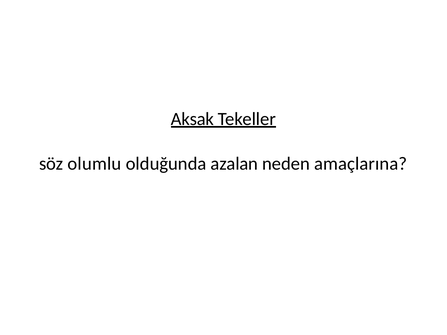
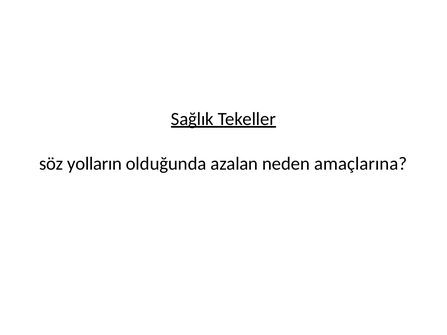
Aksak: Aksak -> Sağlık (192, 119)
olumlu: olumlu -> yolların (95, 164)
